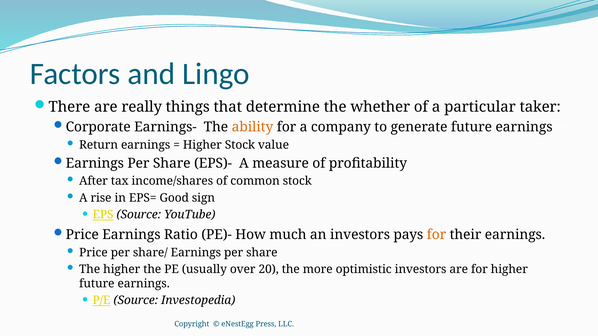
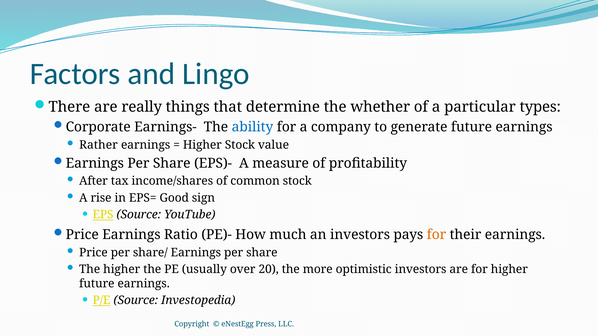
taker: taker -> types (540, 107)
ability colour: orange -> blue (252, 127)
Return: Return -> Rather (99, 145)
